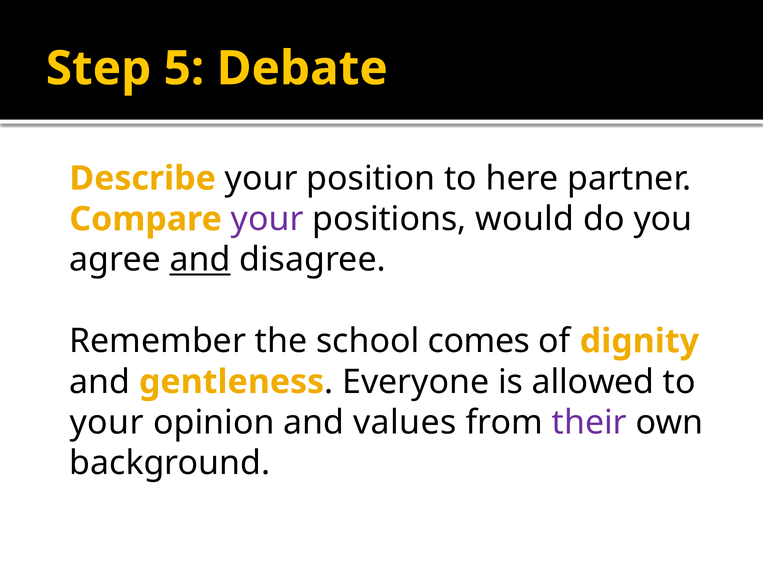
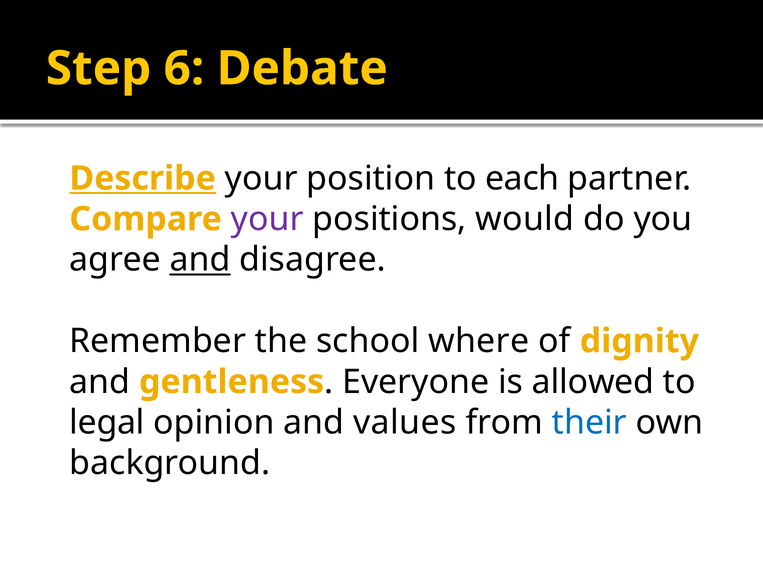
5: 5 -> 6 (184, 69)
Describe underline: none -> present (143, 178)
here: here -> each (522, 178)
comes: comes -> where (479, 341)
your: your -> legal (107, 423)
their colour: purple -> blue (589, 423)
